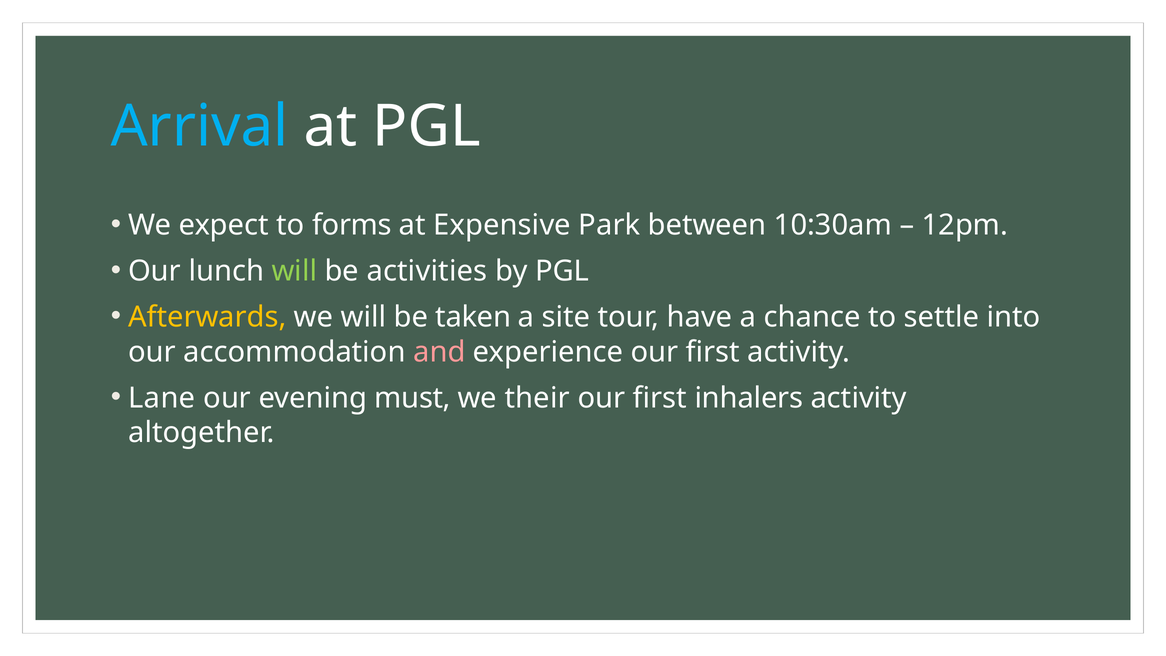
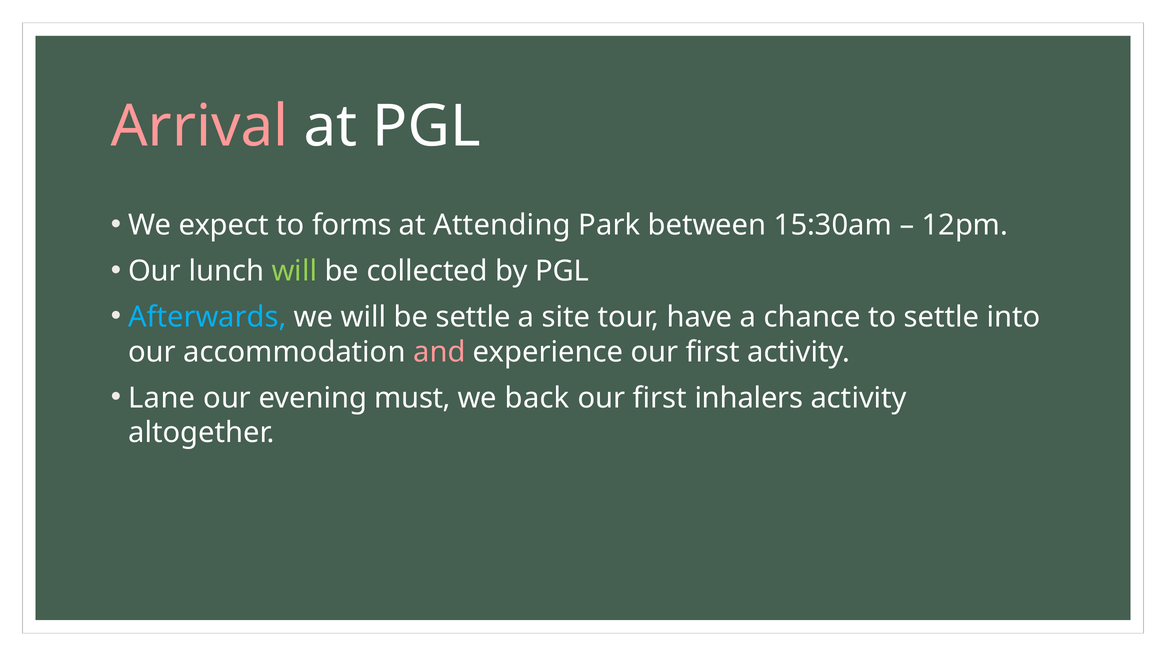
Arrival colour: light blue -> pink (200, 127)
Expensive: Expensive -> Attending (502, 225)
10:30am: 10:30am -> 15:30am (833, 225)
activities: activities -> collected (427, 271)
Afterwards colour: yellow -> light blue (207, 317)
be taken: taken -> settle (473, 317)
their: their -> back (537, 398)
